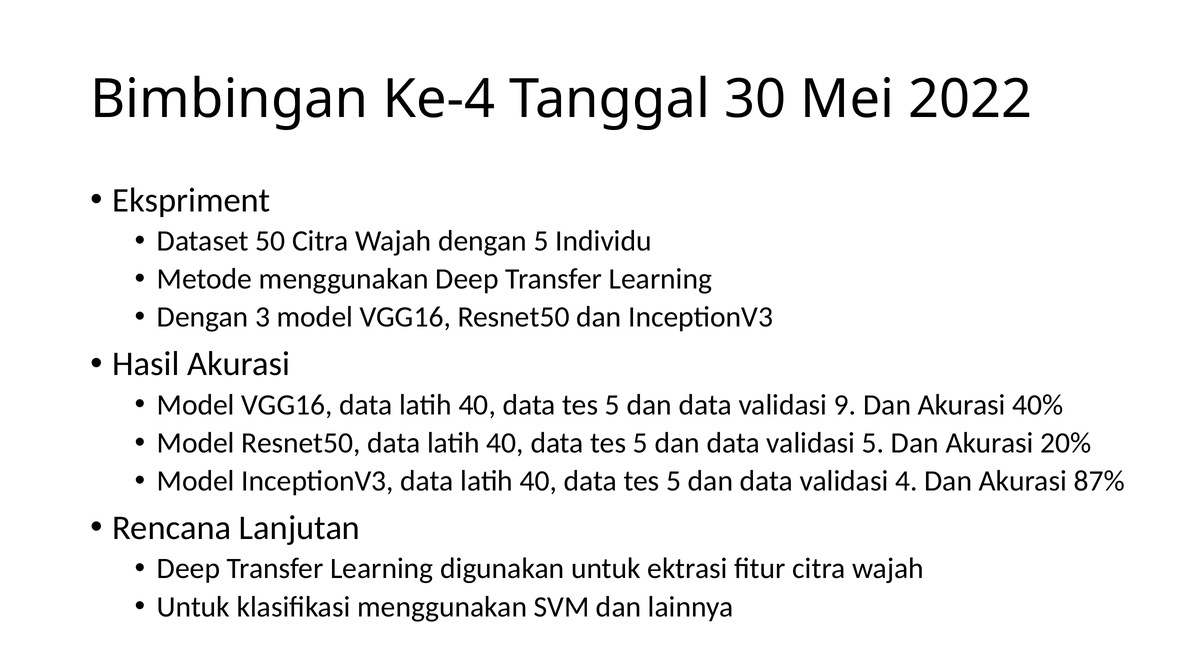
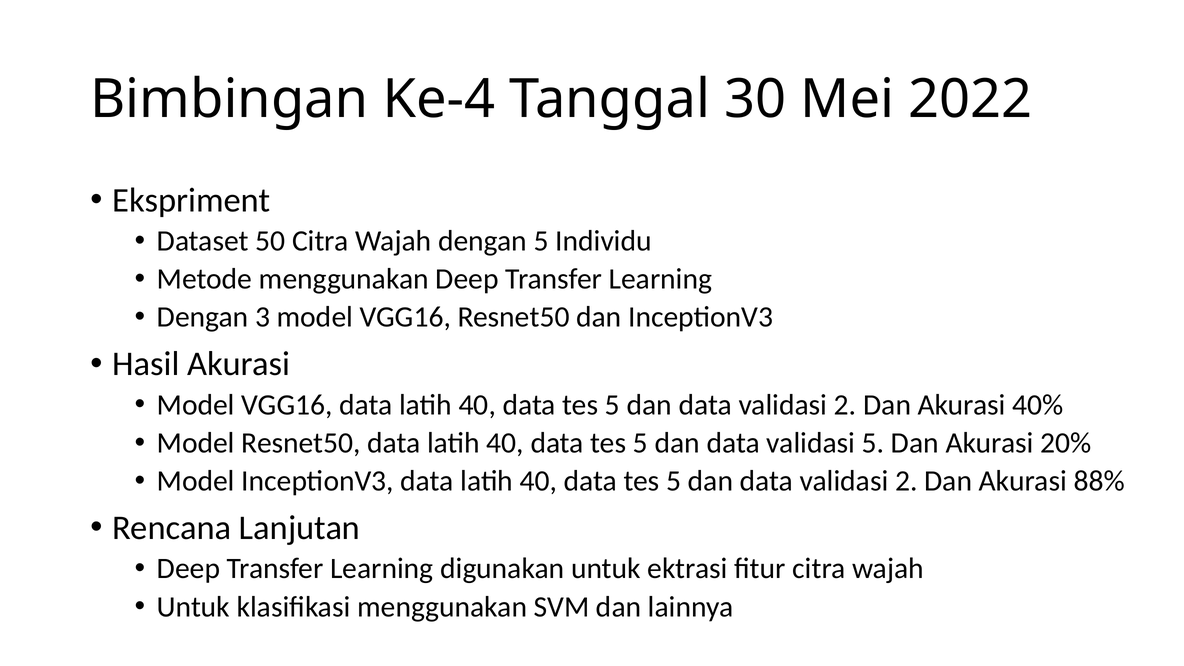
9: 9 -> 2 (845, 405)
4: 4 -> 2 (906, 481)
87%: 87% -> 88% (1099, 481)
